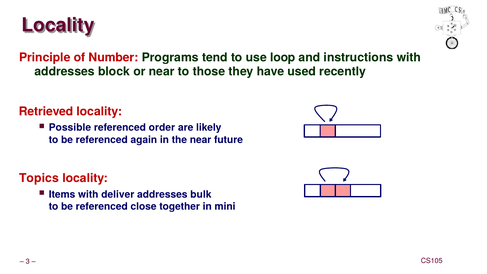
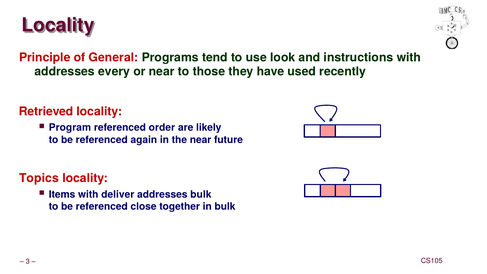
Number: Number -> General (113, 58)
loop: loop -> look (283, 58)
block: block -> every (114, 71)
Possible: Possible -> Program (70, 128)
in mini: mini -> bulk (225, 207)
